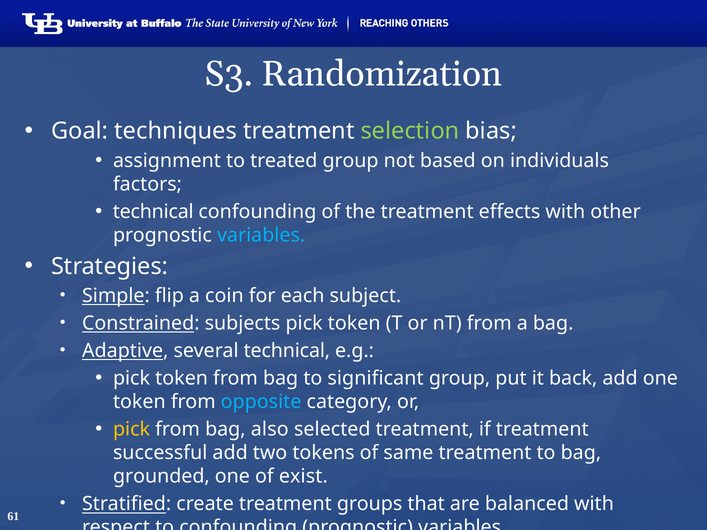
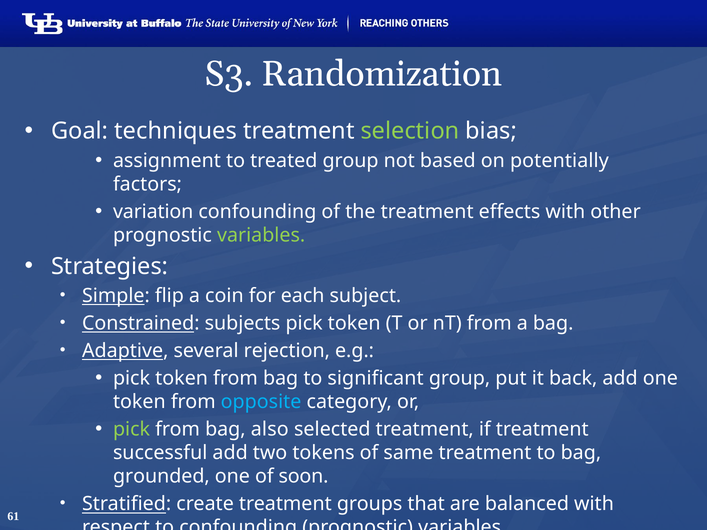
individuals: individuals -> potentially (559, 161)
technical: technical -> variation (153, 212)
variables colour: light blue -> light green (261, 235)
several technical: technical -> rejection (287, 351)
pick colour: yellow -> light green (132, 430)
exist: exist -> soon (303, 477)
